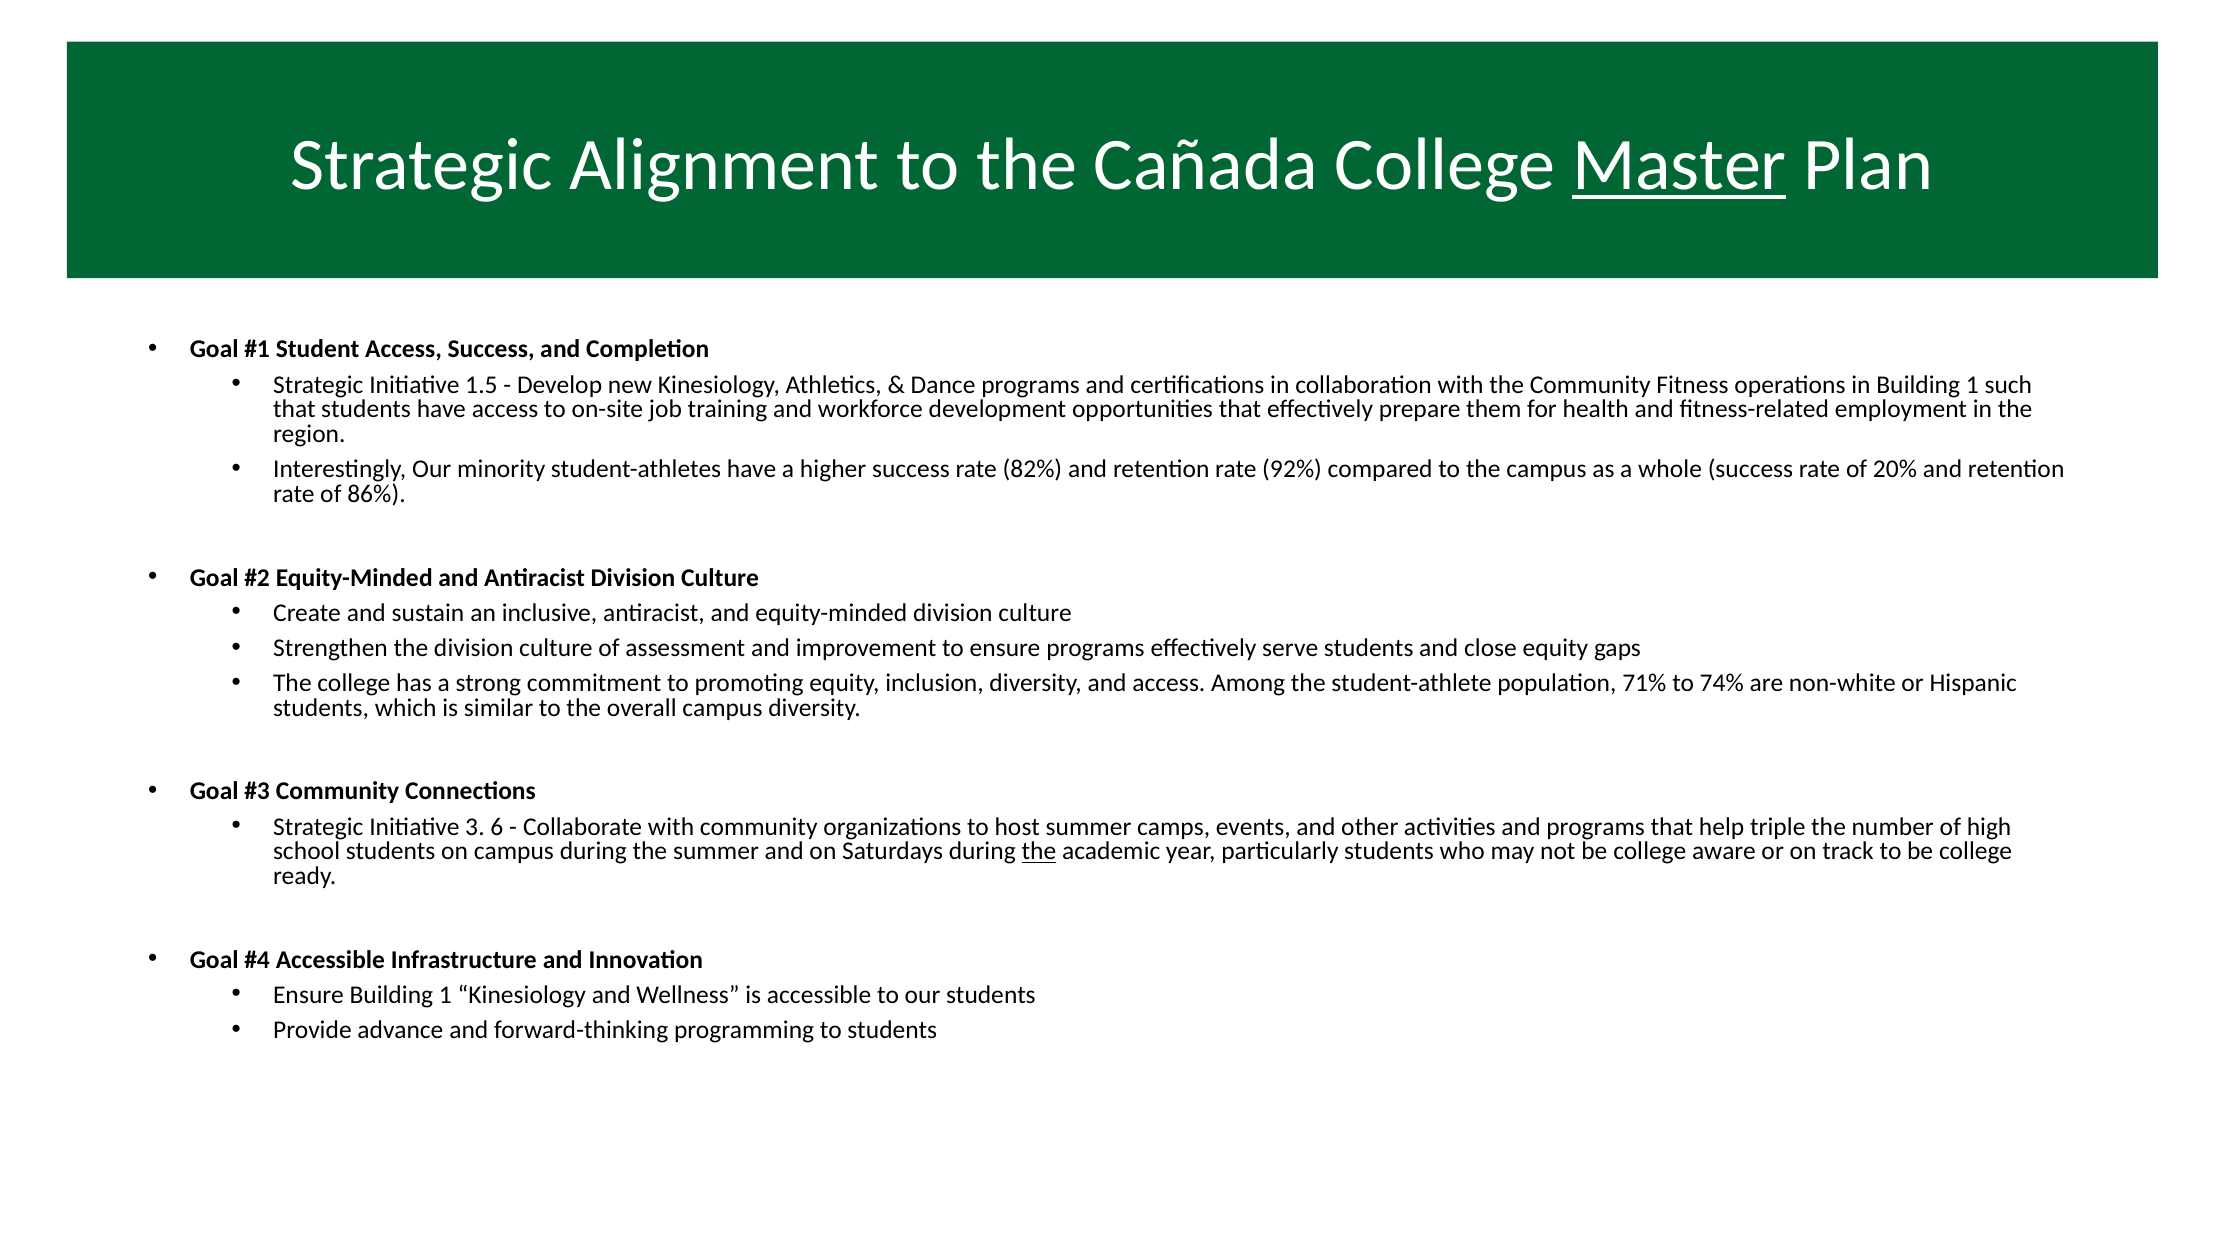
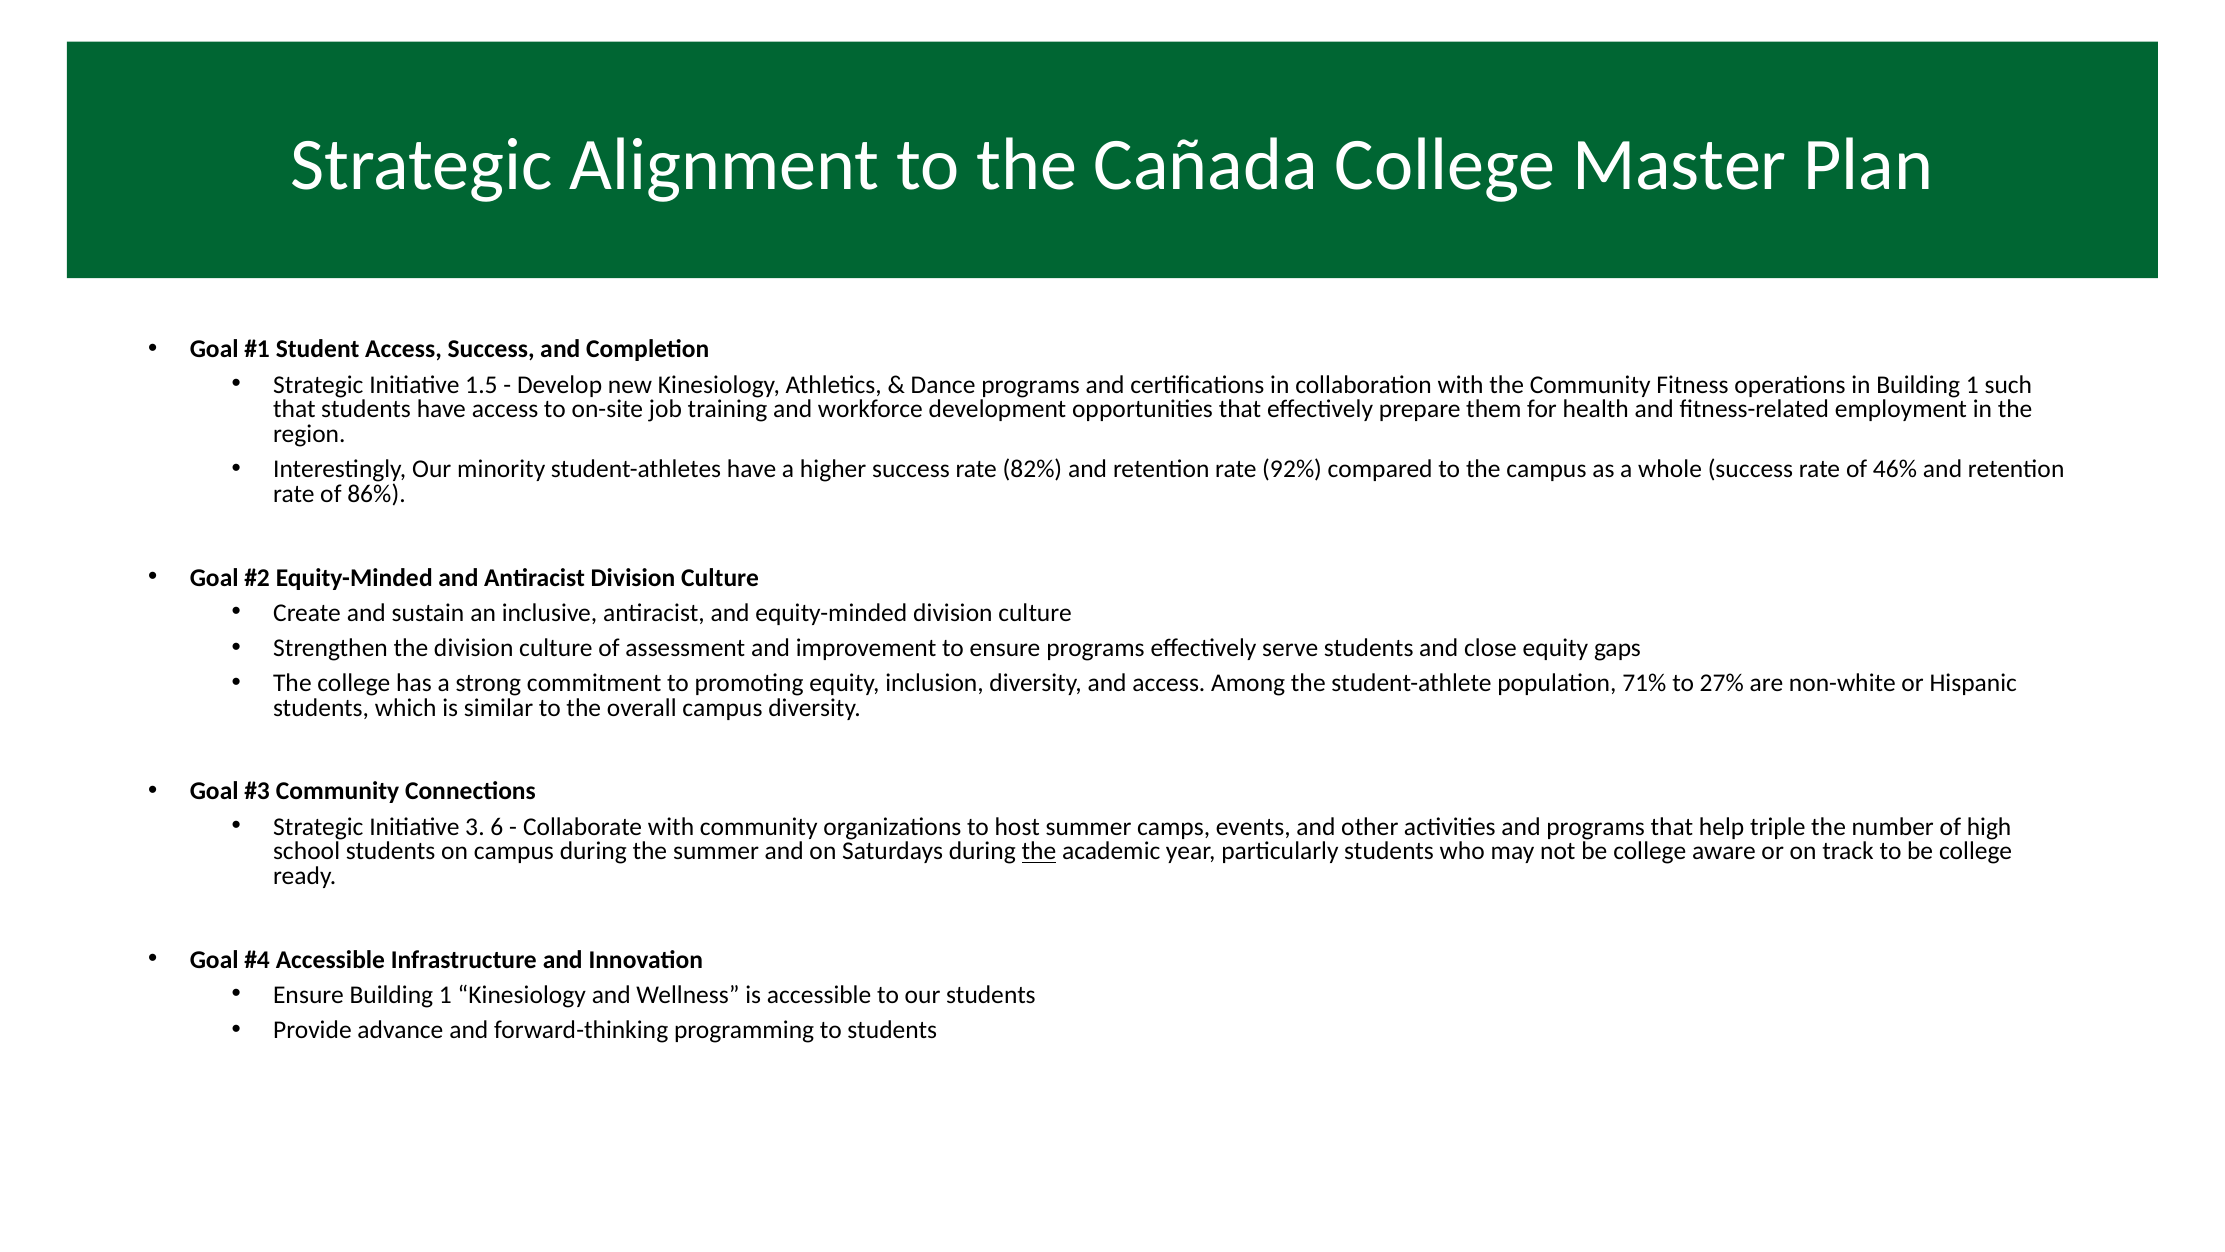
Master underline: present -> none (1679, 165)
20%: 20% -> 46% (1895, 469)
74%: 74% -> 27% (1722, 683)
